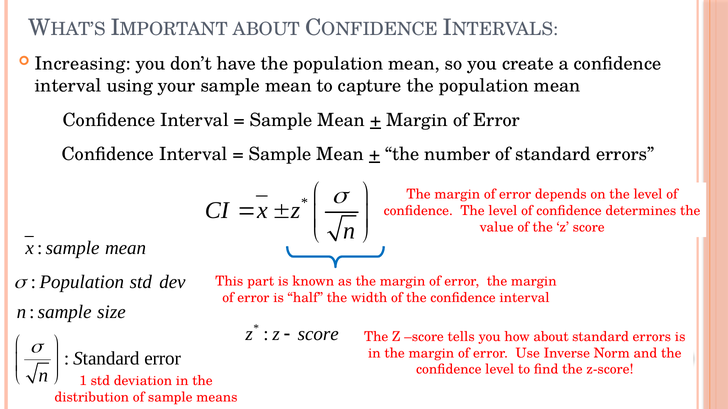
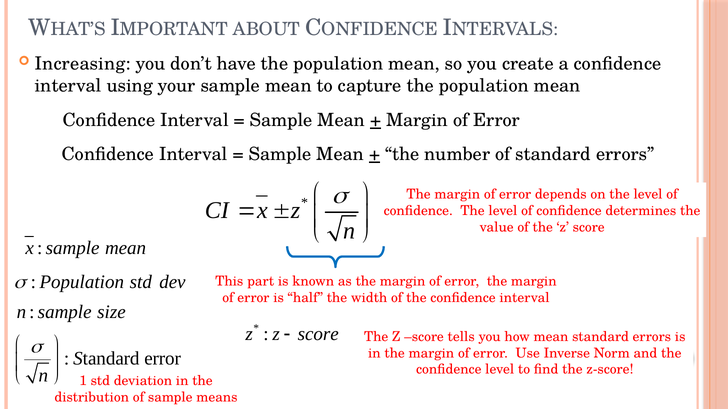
how about: about -> mean (551, 337)
